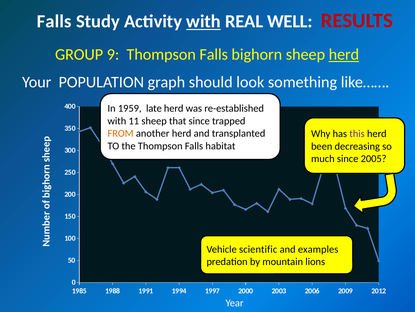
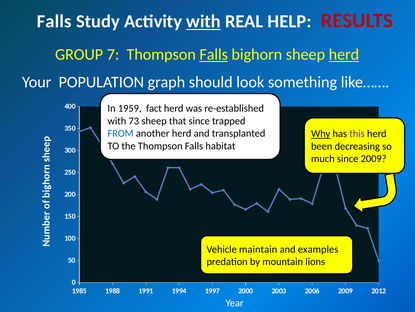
WELL: WELL -> HELP (290, 22)
9: 9 -> 7 (113, 54)
Falls underline: none -> present (214, 54)
late: late -> fact (154, 108)
11: 11 -> 73 (134, 121)
FROM colour: orange -> blue (121, 133)
Why underline: none -> present (321, 134)
since 2005: 2005 -> 2009 (374, 158)
scientific: scientific -> maintain (258, 249)
